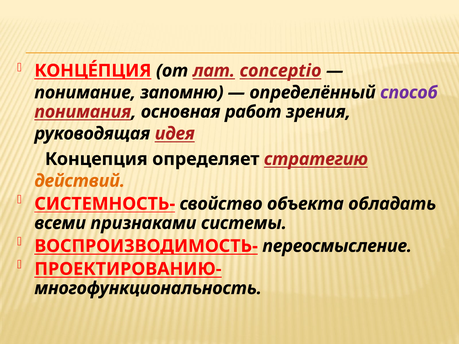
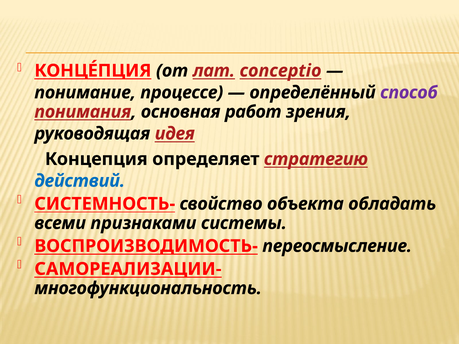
запомню: запомню -> процессе (182, 93)
действий colour: orange -> blue (80, 181)
ПРОЕКТИРОВАНИЮ-: ПРОЕКТИРОВАНИЮ- -> САМОРЕАЛИЗАЦИИ- (128, 269)
